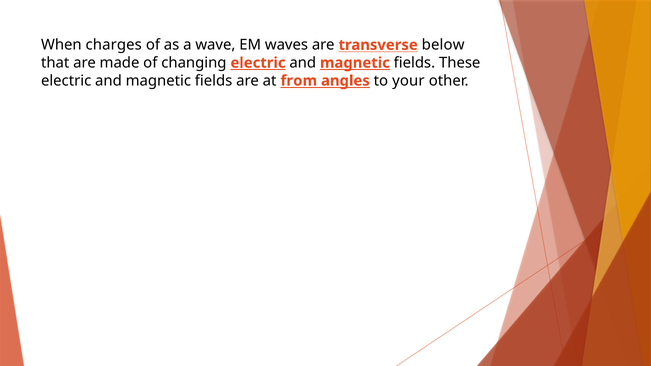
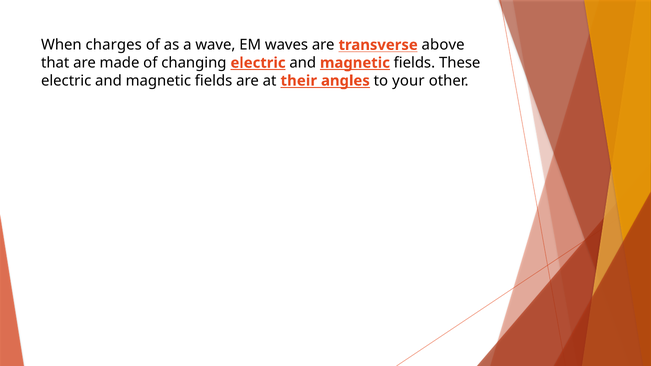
below: below -> above (443, 45)
from: from -> their (299, 81)
